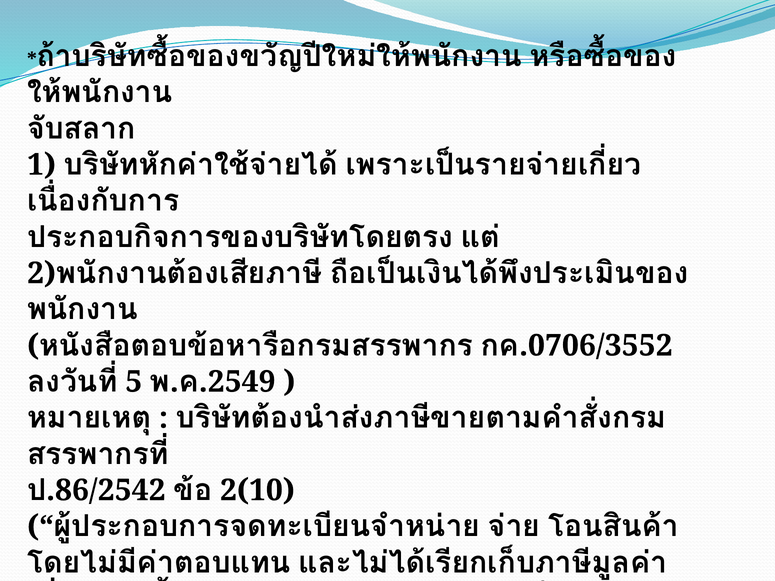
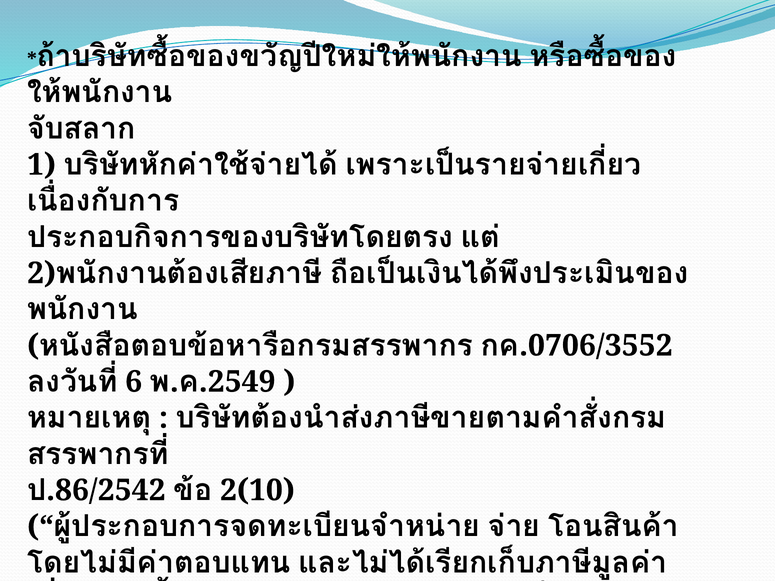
5: 5 -> 6 (134, 382)
